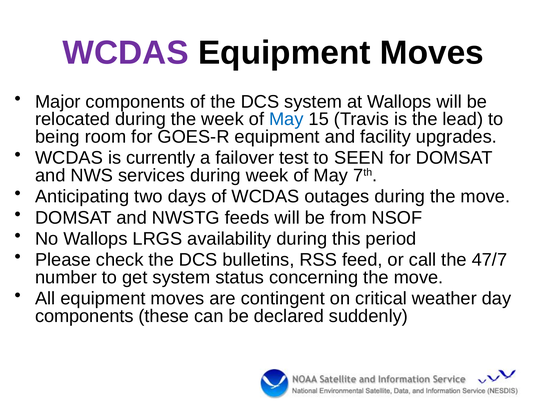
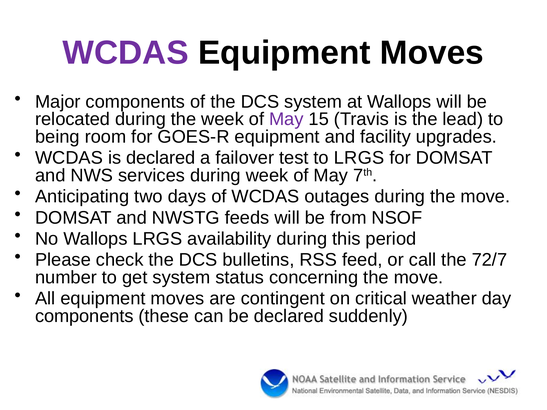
May colour: blue -> purple (286, 119)
is currently: currently -> declared (161, 158)
to SEEN: SEEN -> LRGS (359, 158)
47/7: 47/7 -> 72/7 (489, 260)
